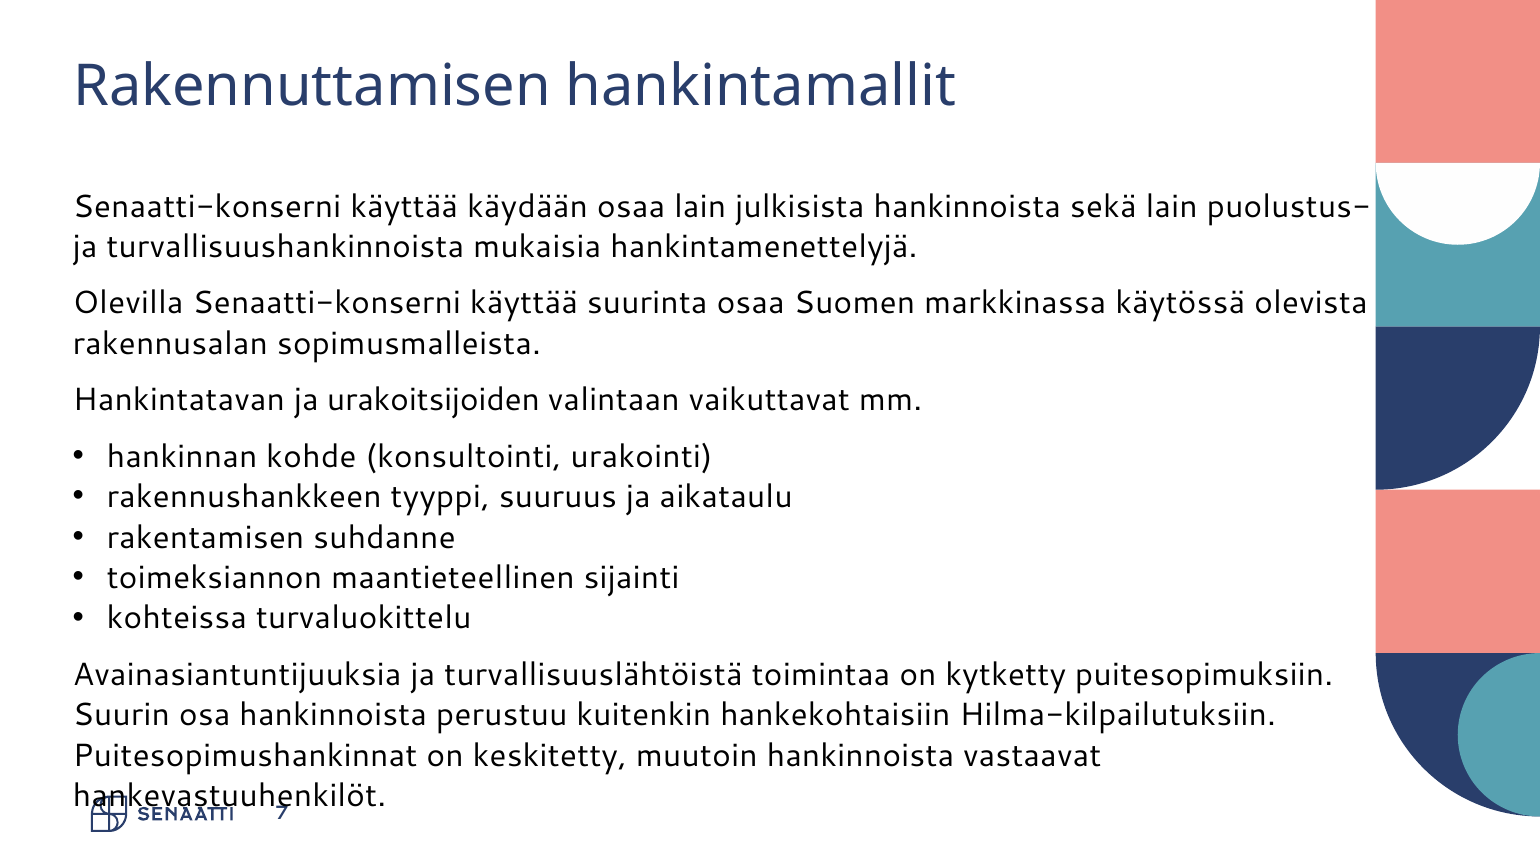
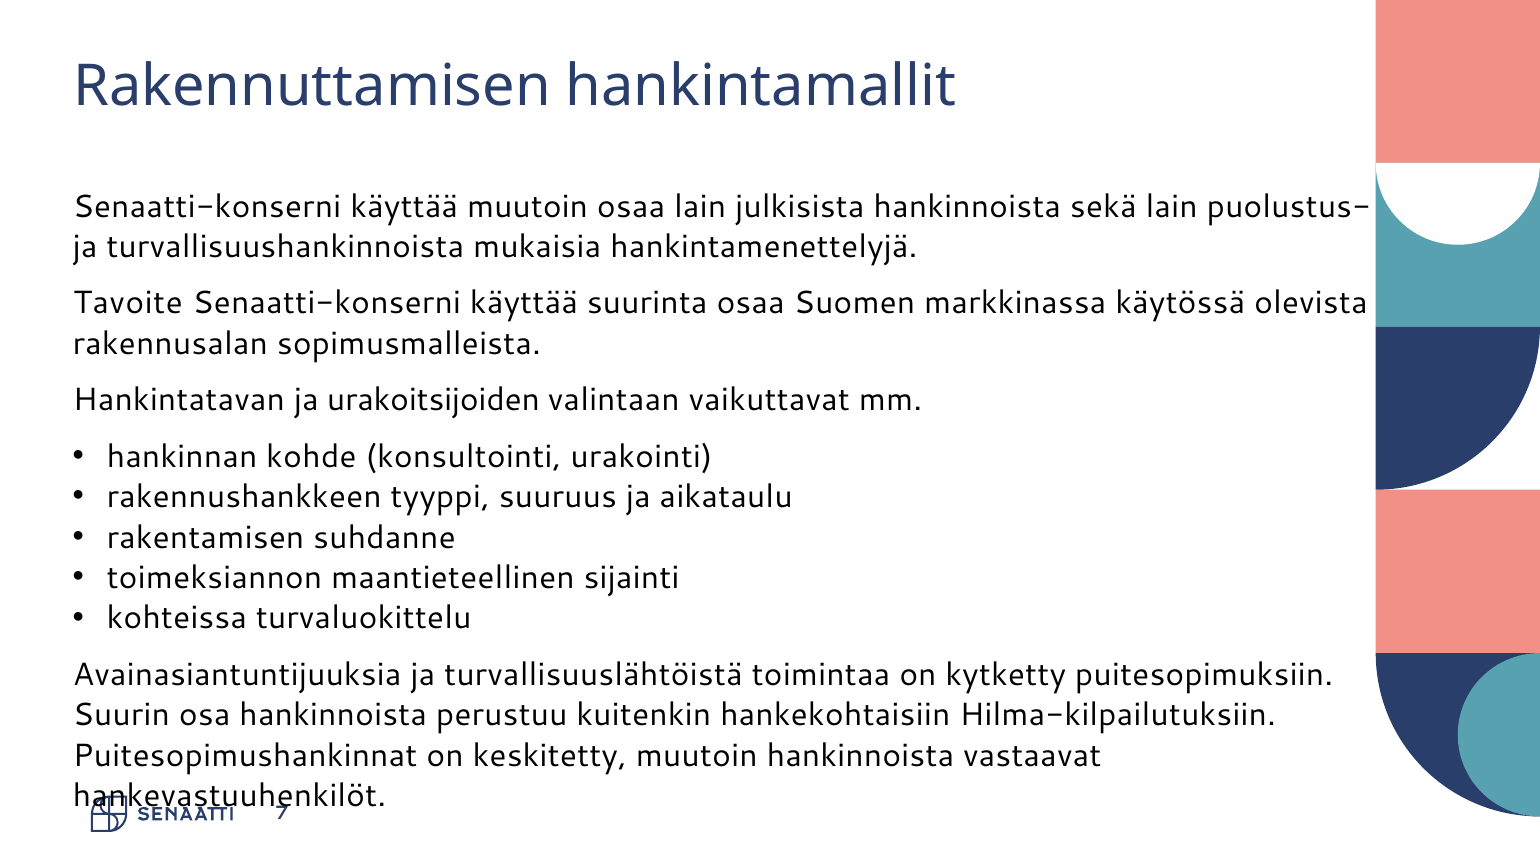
käyttää käydään: käydään -> muutoin (528, 207)
Olevilla: Olevilla -> Tavoite (128, 303)
